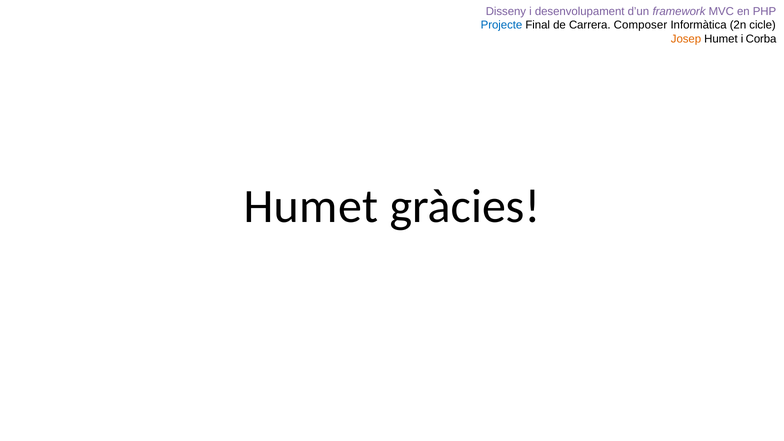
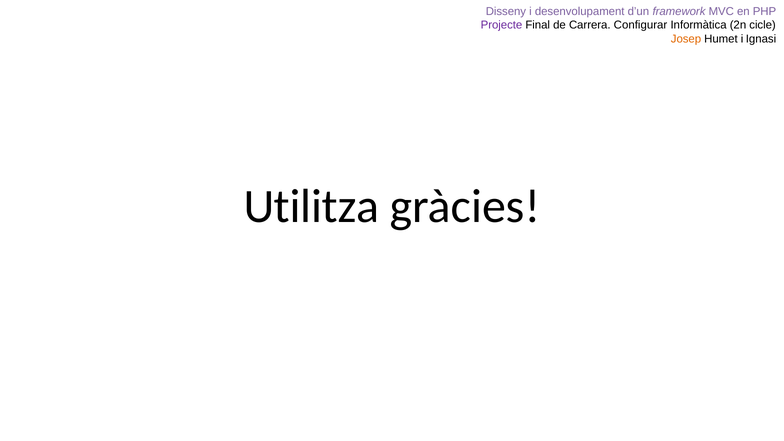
Projecte colour: blue -> purple (502, 25)
Composer: Composer -> Configurar (641, 25)
Corba: Corba -> Ignasi (761, 39)
Humet: Humet -> Utilitza (311, 206)
